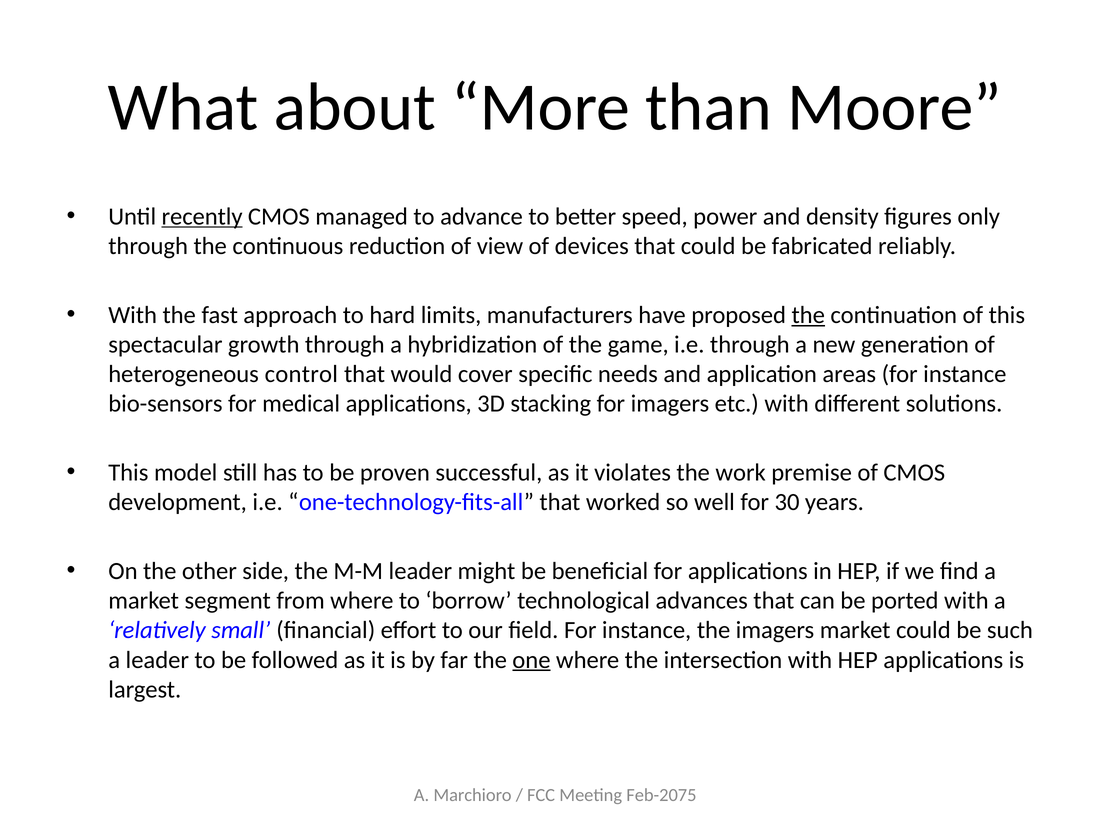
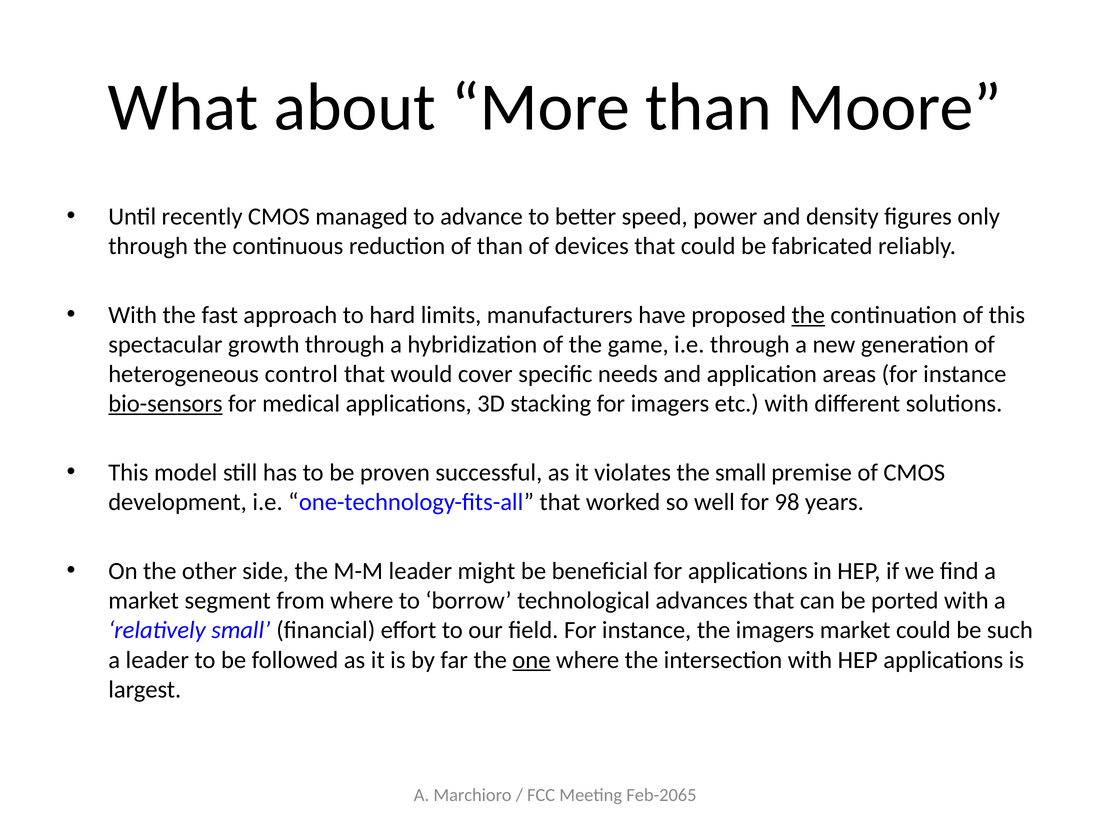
recently underline: present -> none (202, 216)
of view: view -> than (500, 246)
bio-sensors underline: none -> present (165, 404)
the work: work -> small (741, 473)
30: 30 -> 98 (787, 502)
Feb-2075: Feb-2075 -> Feb-2065 (661, 796)
